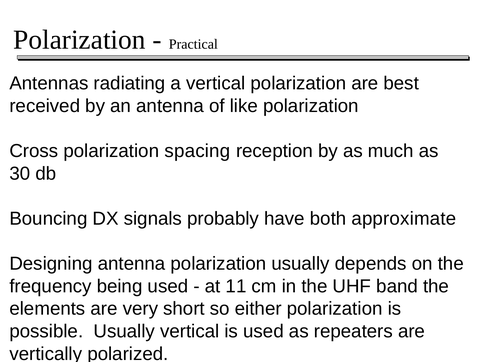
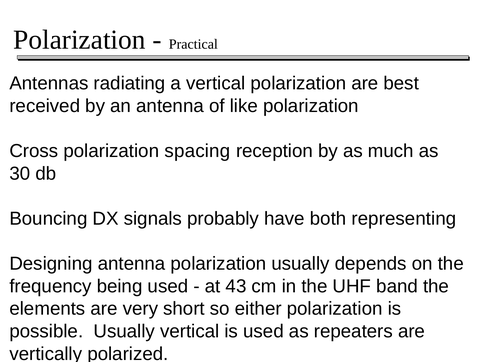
approximate: approximate -> representing (404, 218)
11: 11 -> 43 (236, 286)
